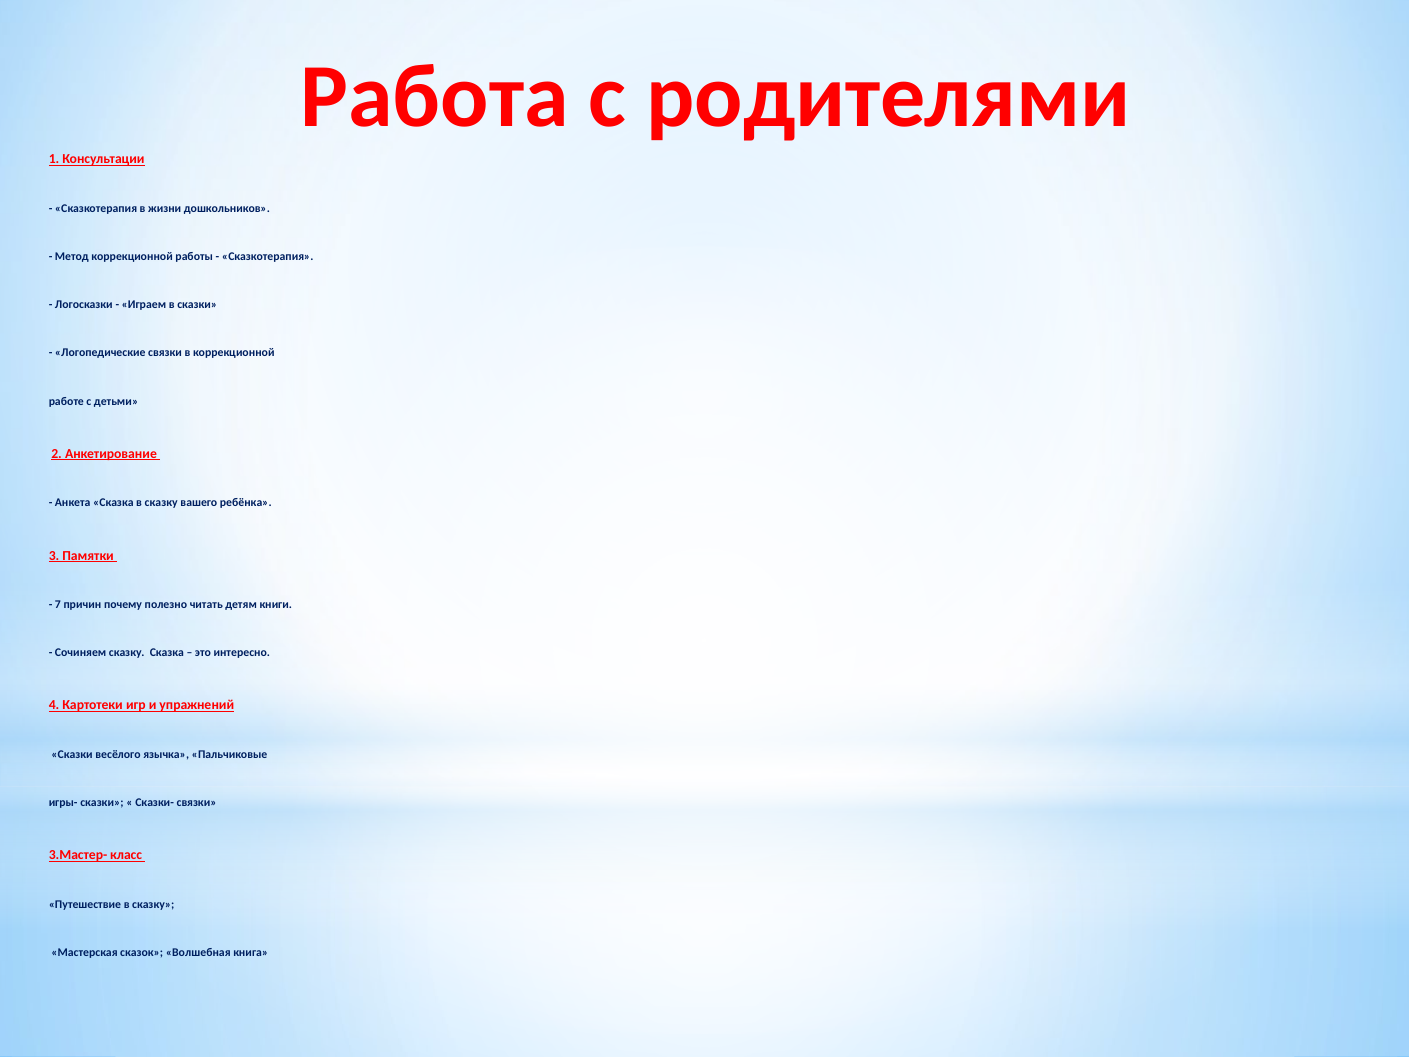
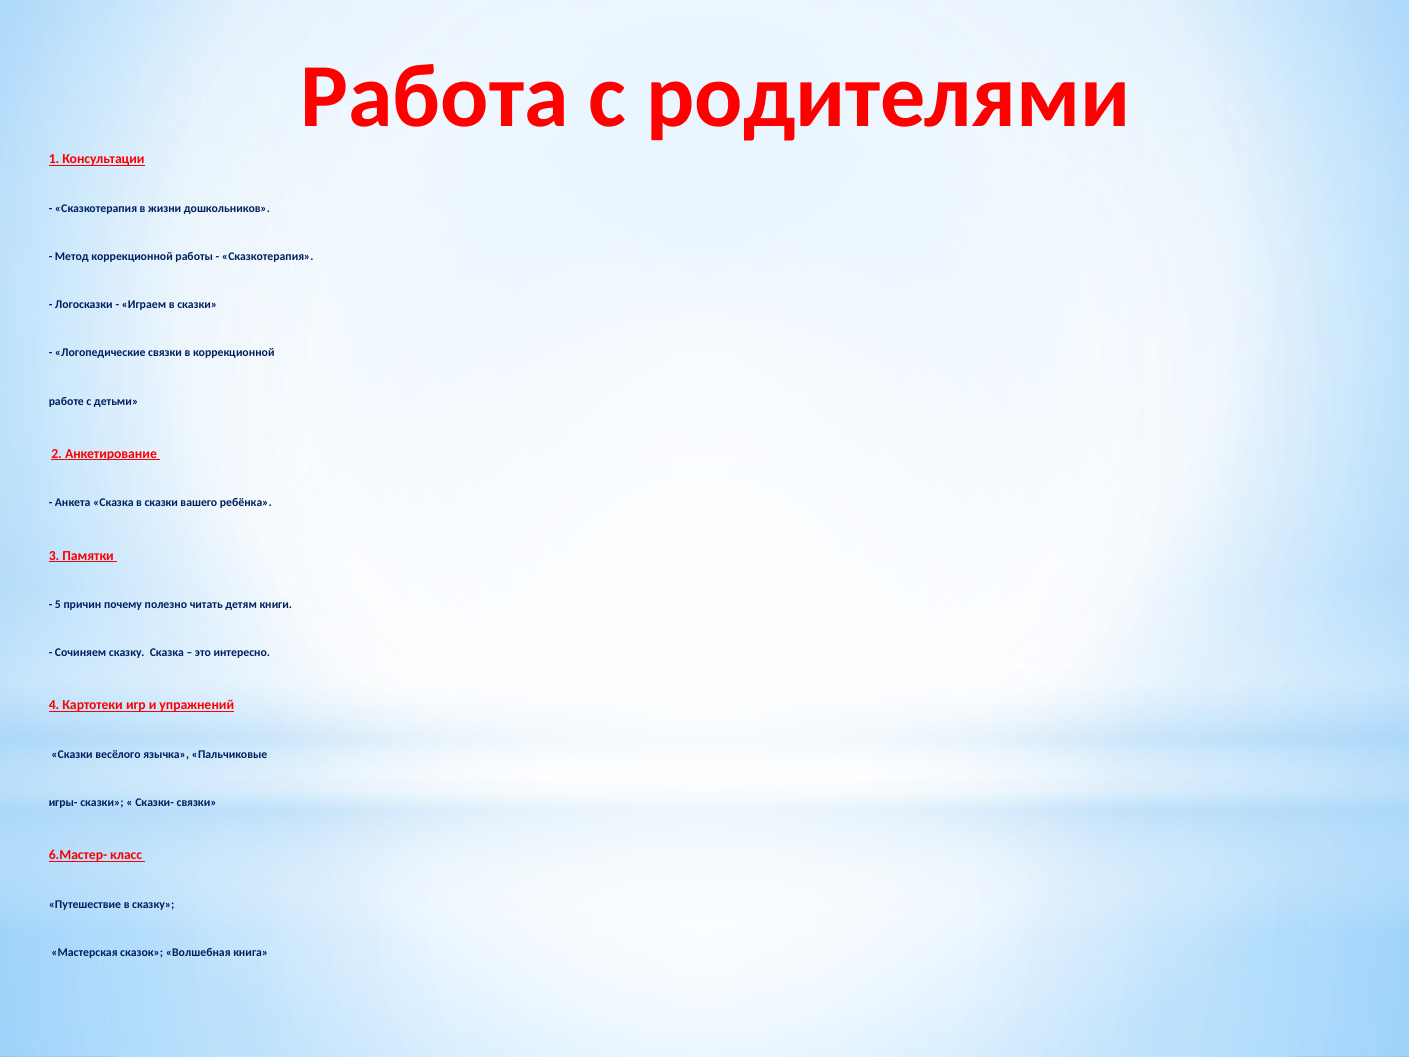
Сказка в сказку: сказку -> сказки (161, 503)
7: 7 -> 5 (58, 605)
3.Мастер-: 3.Мастер- -> 6.Мастер- (78, 855)
